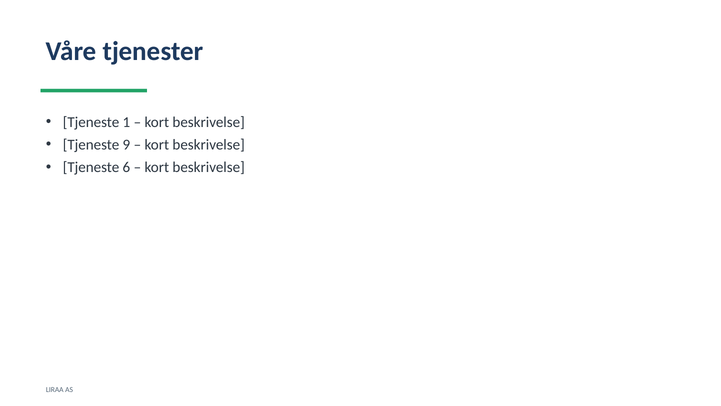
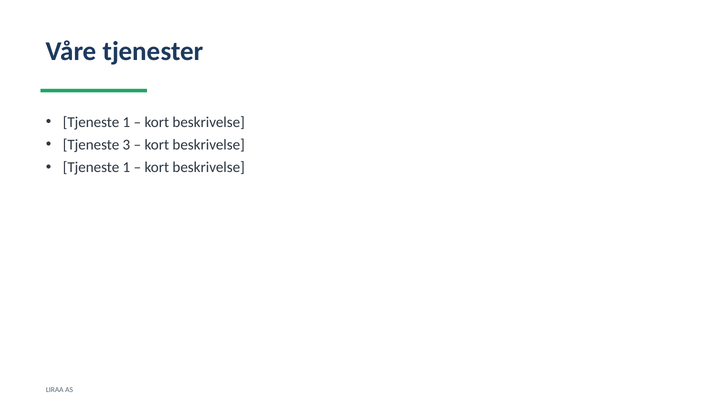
9: 9 -> 3 (126, 145)
6: 6 -> 1 (126, 167)
